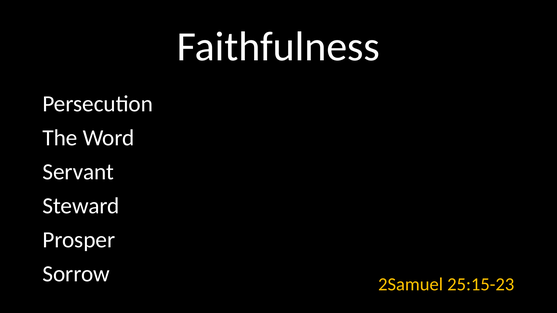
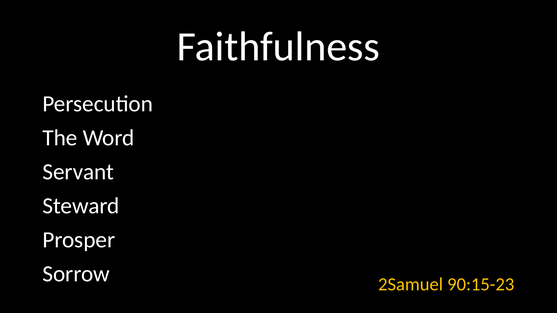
25:15-23: 25:15-23 -> 90:15-23 (481, 285)
